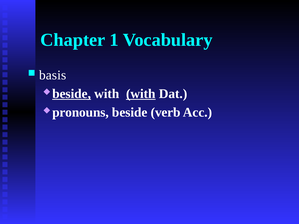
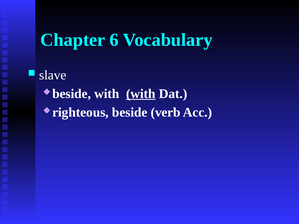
1: 1 -> 6 (114, 40)
basis: basis -> slave (53, 75)
beside underline: present -> none (72, 94)
pronouns: pronouns -> righteous (80, 112)
